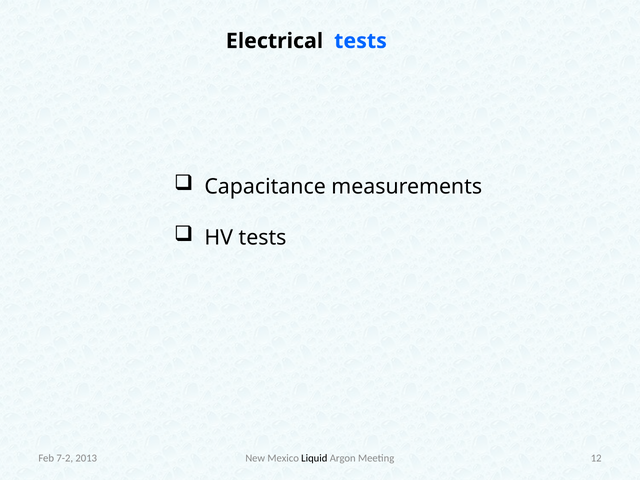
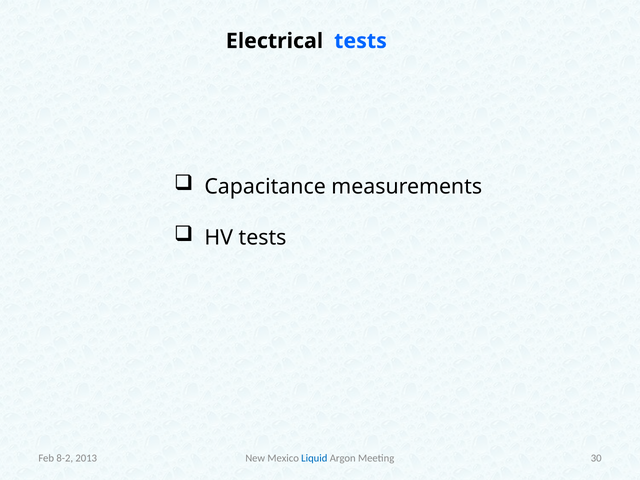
Liquid colour: black -> blue (314, 458)
12: 12 -> 30 (596, 458)
7-2: 7-2 -> 8-2 (65, 458)
